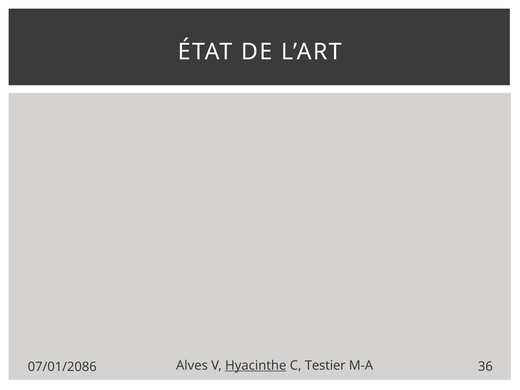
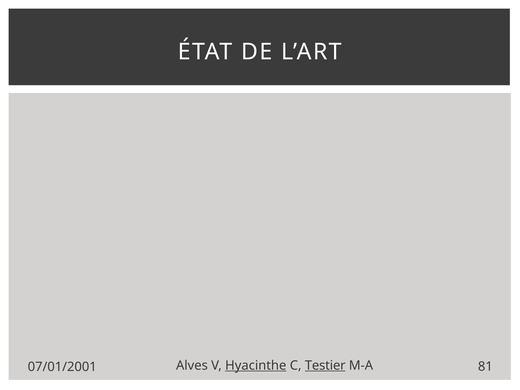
07/01/2086: 07/01/2086 -> 07/01/2001 (62, 367)
Testier underline: none -> present (325, 365)
36: 36 -> 81 (485, 366)
